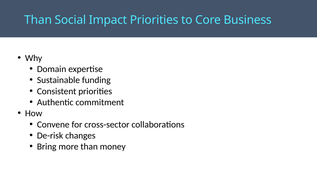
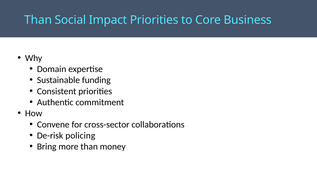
changes: changes -> policing (80, 136)
